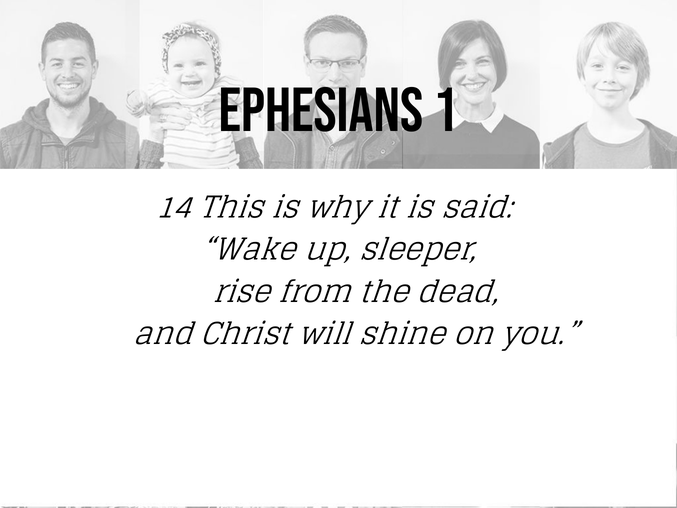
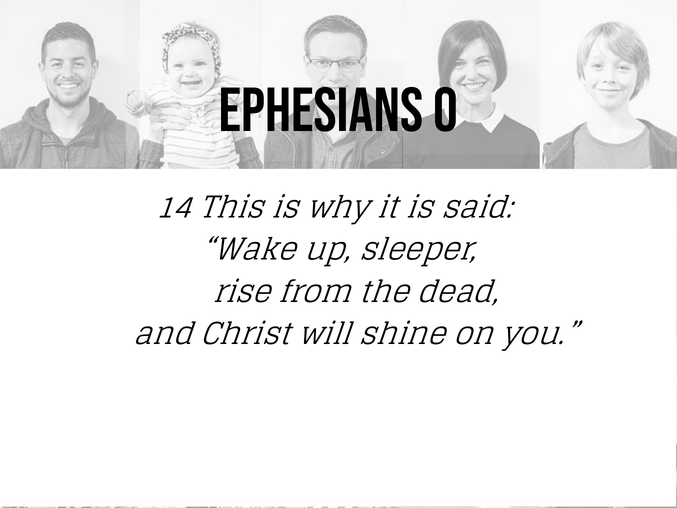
1: 1 -> 0 (446, 111)
